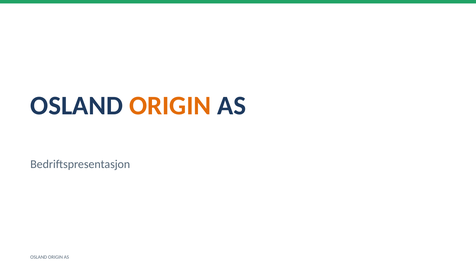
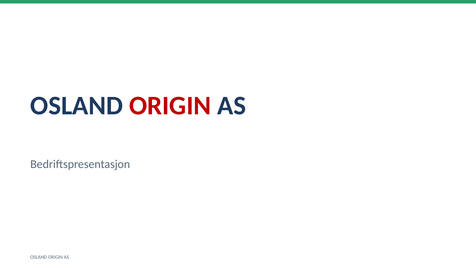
ORIGIN colour: orange -> red (170, 106)
